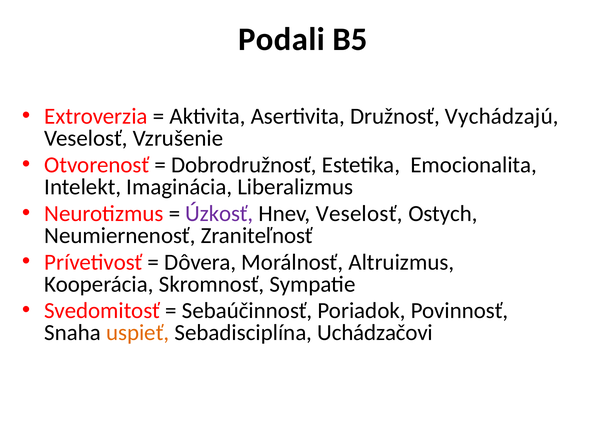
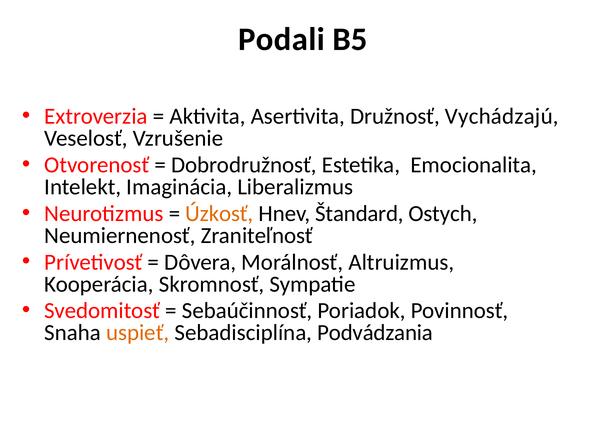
Úzkosť colour: purple -> orange (219, 214)
Hnev Veselosť: Veselosť -> Štandard (359, 214)
Uchádzačovi: Uchádzačovi -> Podvádzania (375, 333)
